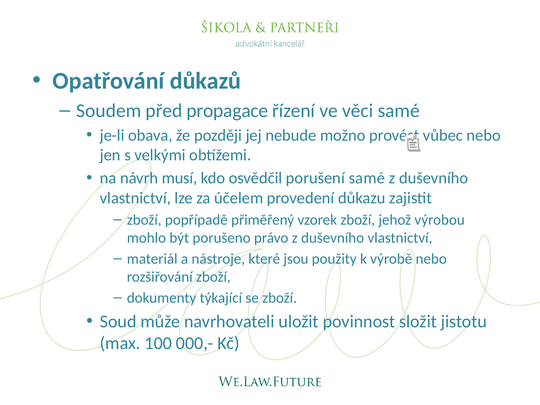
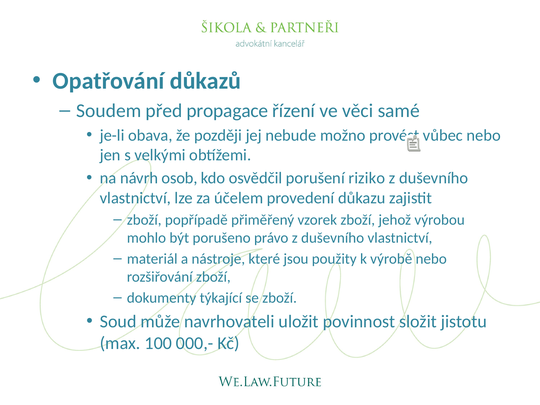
musí: musí -> osob (180, 178)
porušení samé: samé -> riziko (367, 178)
